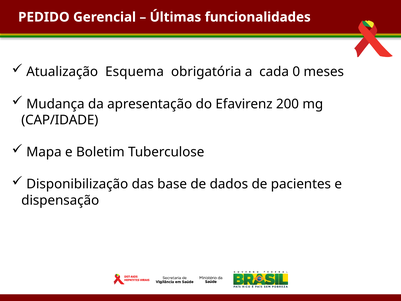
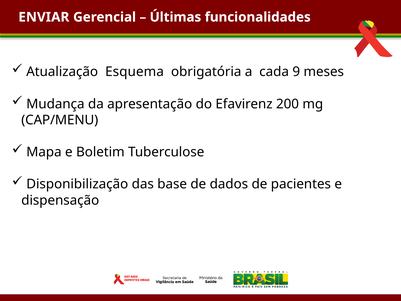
PEDIDO: PEDIDO -> ENVIAR (44, 17)
0: 0 -> 9 (296, 72)
CAP/IDADE: CAP/IDADE -> CAP/MENU (60, 120)
